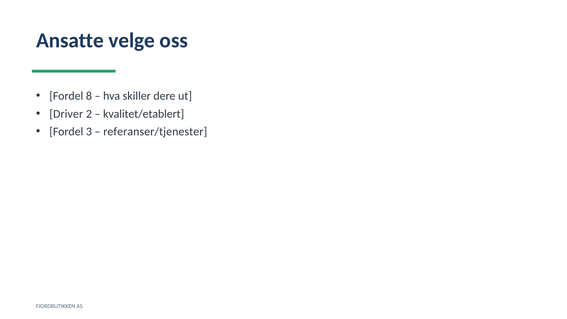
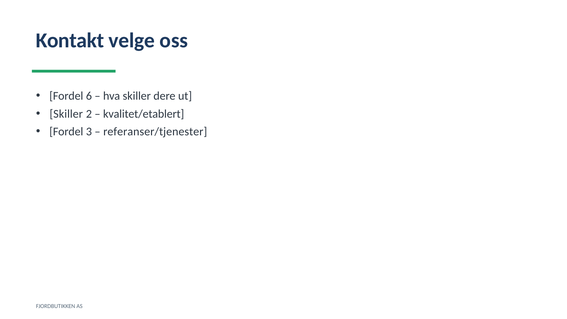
Ansatte: Ansatte -> Kontakt (70, 40)
8: 8 -> 6 (89, 96)
Driver: Driver -> Skiller (66, 114)
